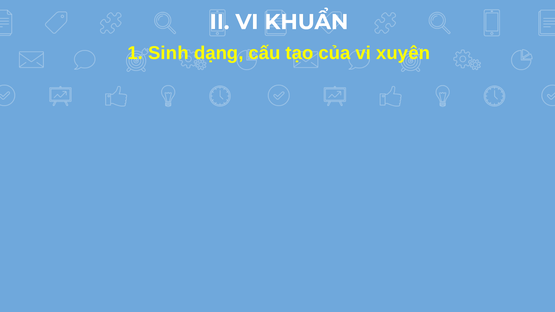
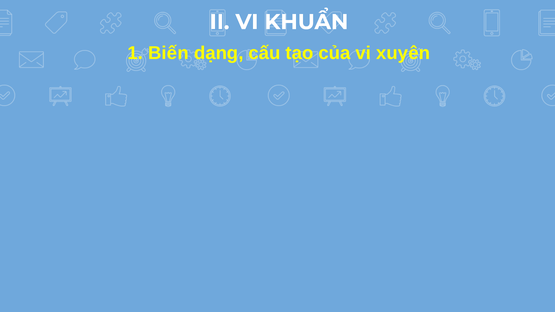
Sinh: Sinh -> Biến (168, 53)
